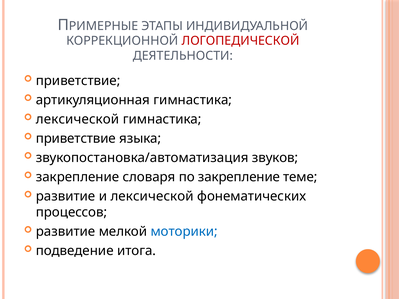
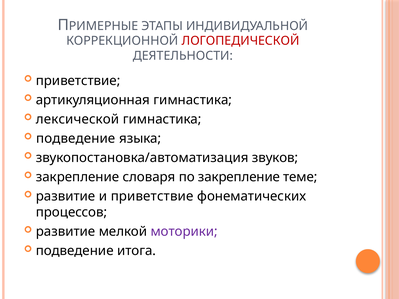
приветствие: приветствие -> подведение (76, 139)
и лексической: лексической -> приветствие (152, 196)
моторики colour: blue -> purple (184, 232)
